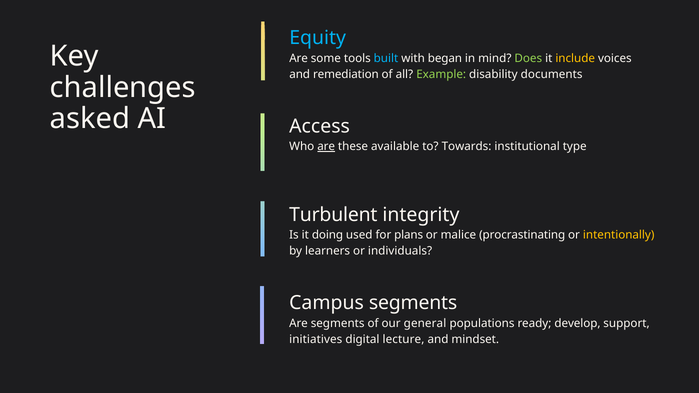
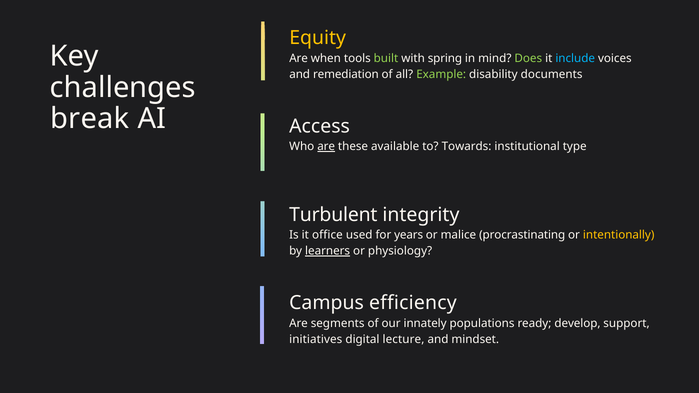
Equity colour: light blue -> yellow (318, 38)
some: some -> when (326, 58)
built colour: light blue -> light green (386, 58)
began: began -> spring (445, 58)
include colour: yellow -> light blue (575, 58)
asked: asked -> break (90, 119)
doing: doing -> office (327, 235)
plans: plans -> years (409, 235)
learners underline: none -> present (328, 251)
individuals: individuals -> physiology (400, 251)
Campus segments: segments -> efficiency (413, 303)
general: general -> innately (425, 323)
